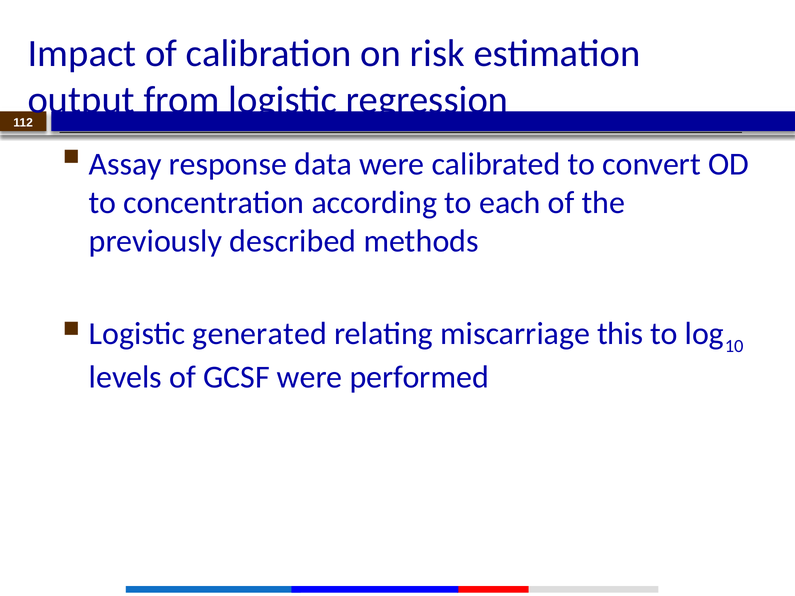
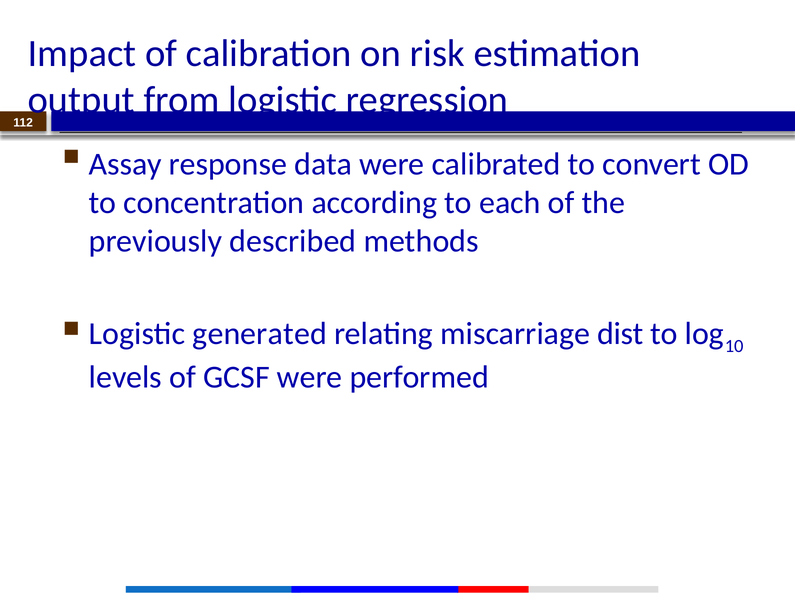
this: this -> dist (620, 334)
